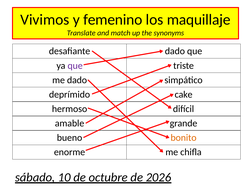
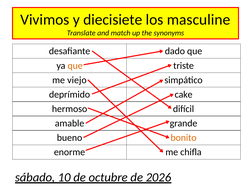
femenino: femenino -> diecisiete (113, 20)
maquillaje: maquillaje -> masculine (199, 20)
que colour: purple -> orange (75, 66)
me dado: dado -> viejo (77, 80)
